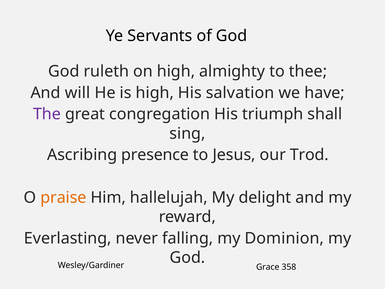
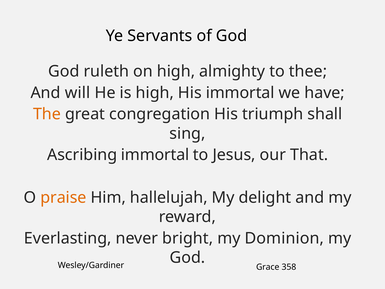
His salvation: salvation -> immortal (240, 93)
The colour: purple -> orange (47, 114)
Ascribing presence: presence -> immortal (155, 155)
Trod: Trod -> That (309, 155)
falling: falling -> bright (188, 238)
